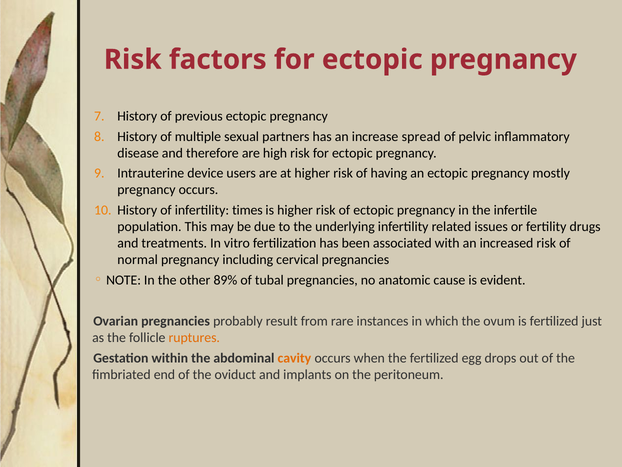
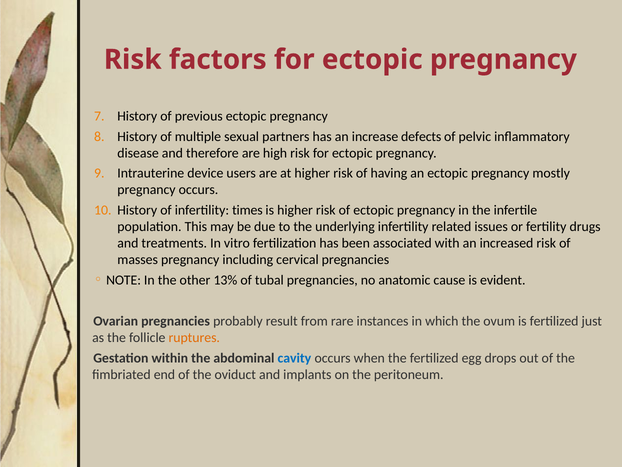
spread: spread -> defects (421, 136)
normal: normal -> masses (138, 260)
89%: 89% -> 13% (225, 280)
cavity colour: orange -> blue (294, 358)
